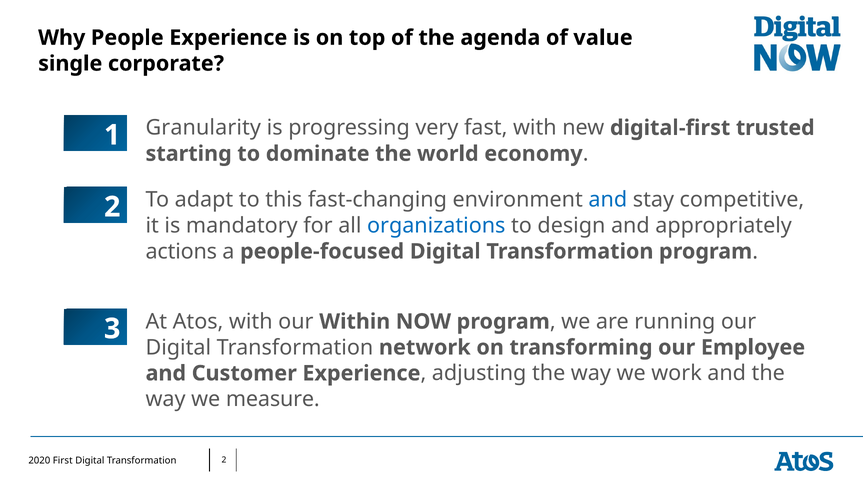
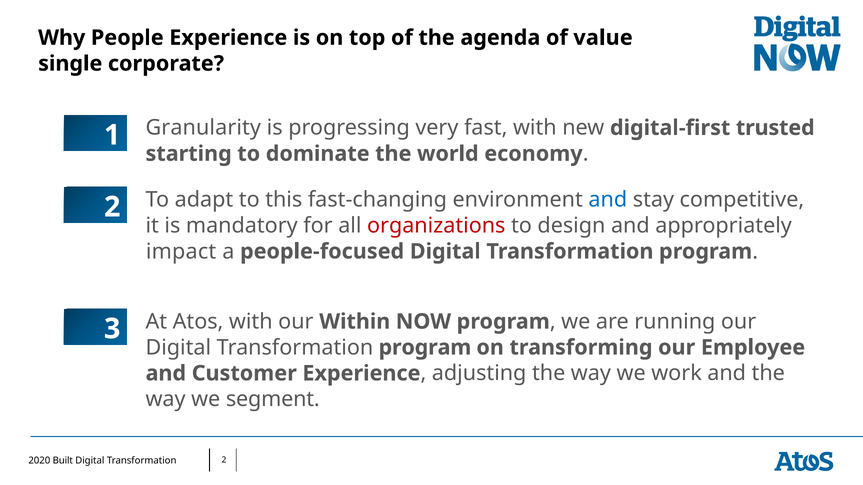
organizations colour: blue -> red (436, 226)
actions: actions -> impact (181, 252)
network: network -> program (425, 348)
measure: measure -> segment (273, 400)
First: First -> Built (63, 461)
